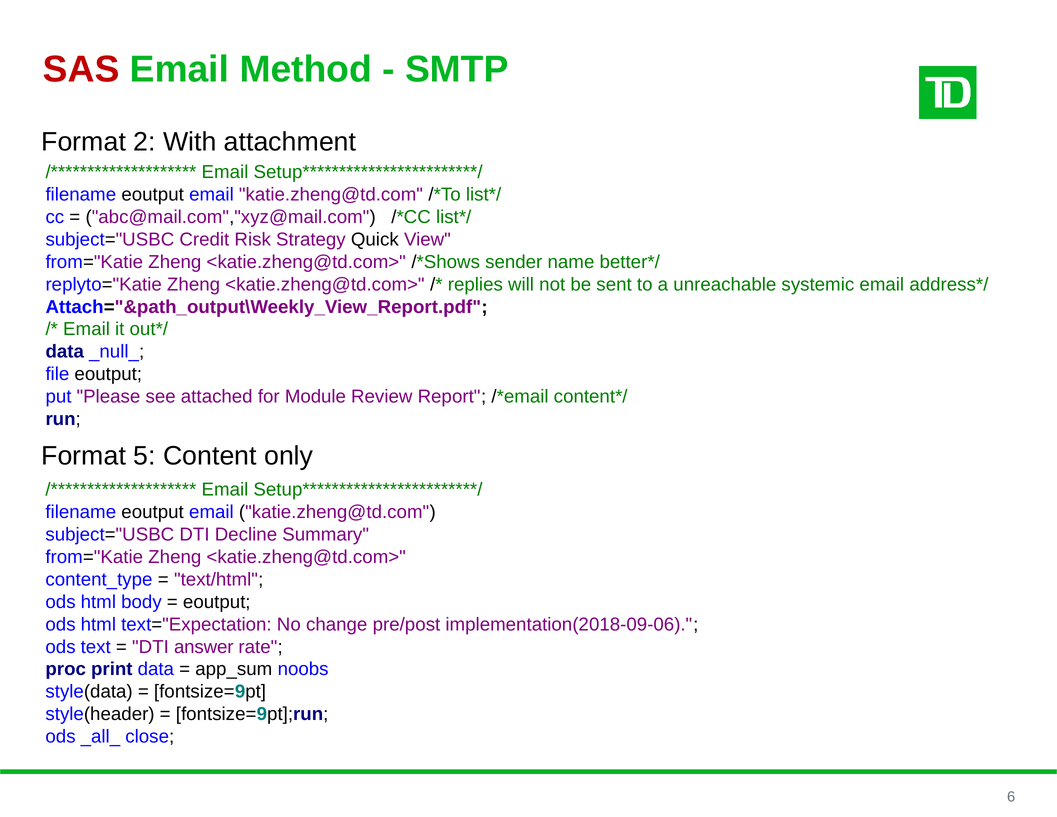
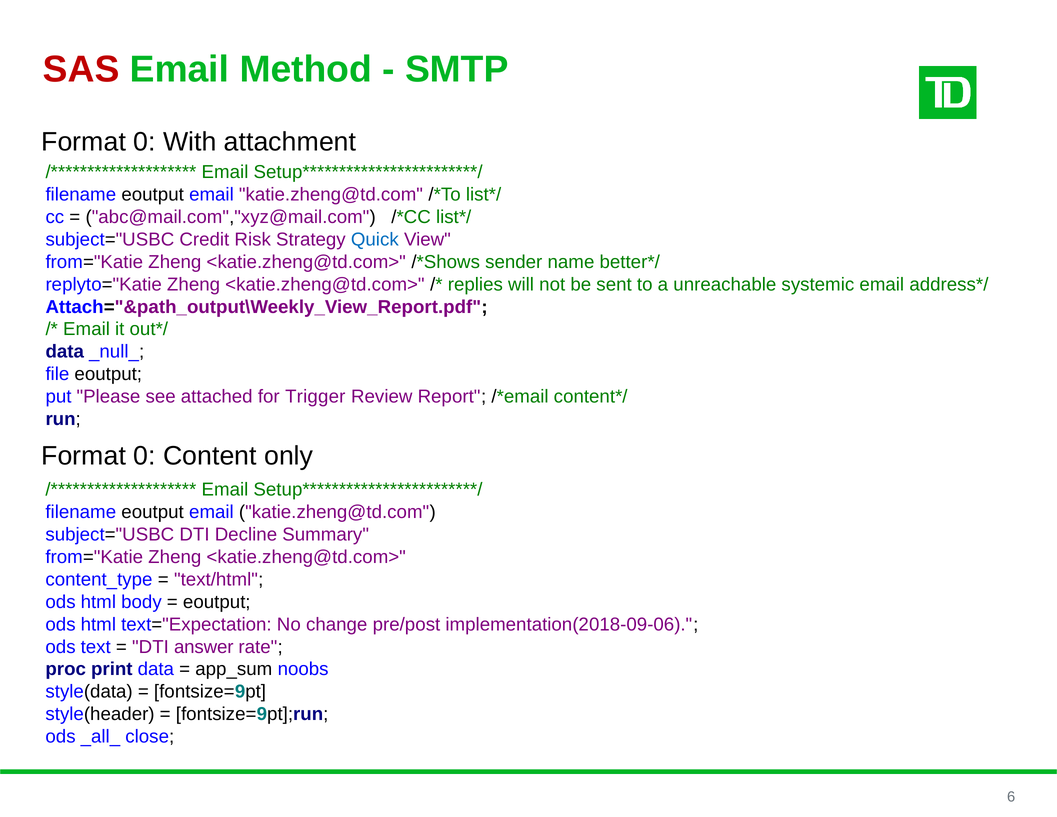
2: 2 -> 0 (145, 142)
Quick colour: black -> blue (375, 239)
Module: Module -> Trigger (315, 397)
5: 5 -> 0 (145, 456)
